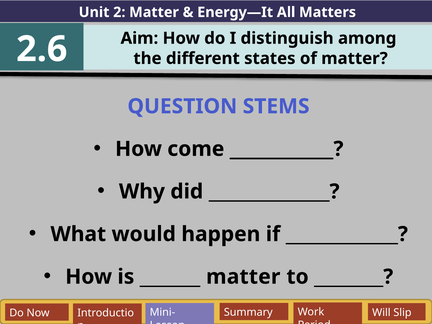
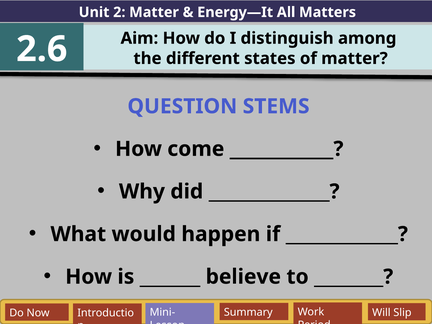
matter: matter -> believe (243, 277)
